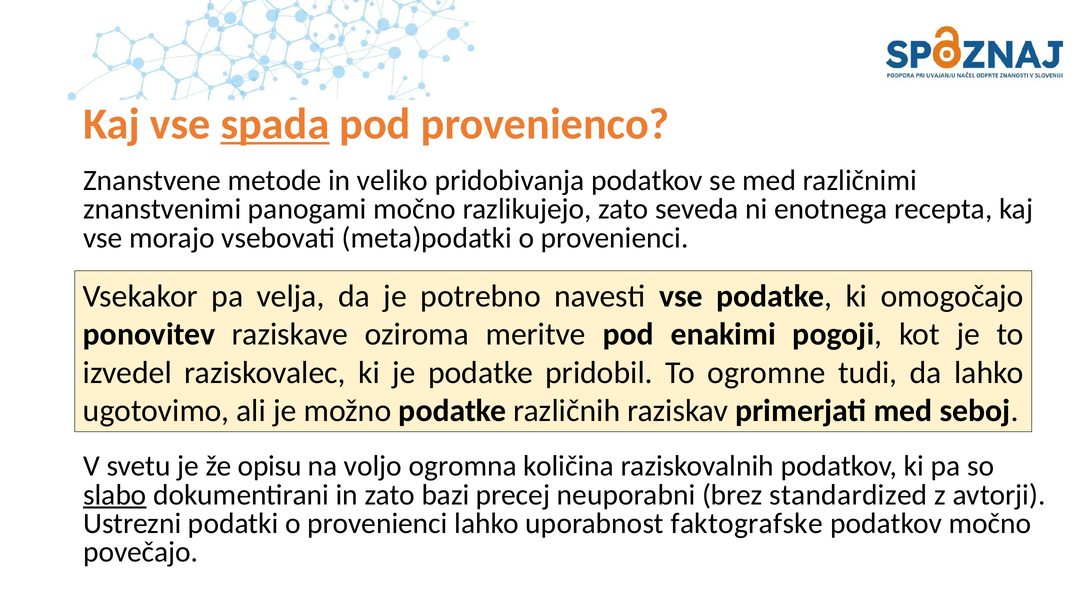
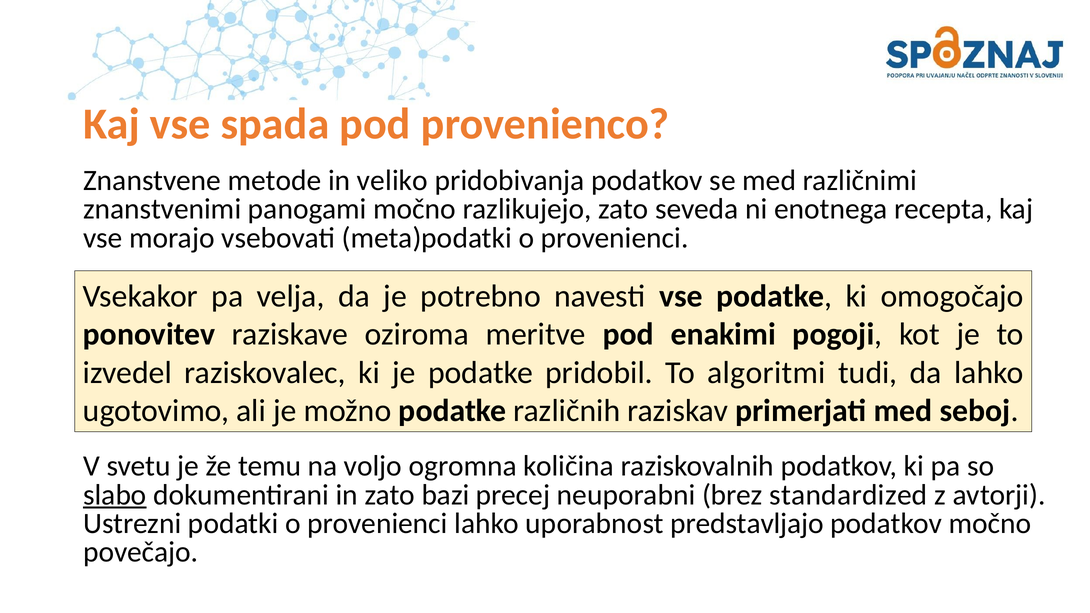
spada underline: present -> none (275, 124)
ogromne: ogromne -> algoritmi (766, 373)
opisu: opisu -> temu (270, 466)
faktografske: faktografske -> predstavljajo (747, 524)
